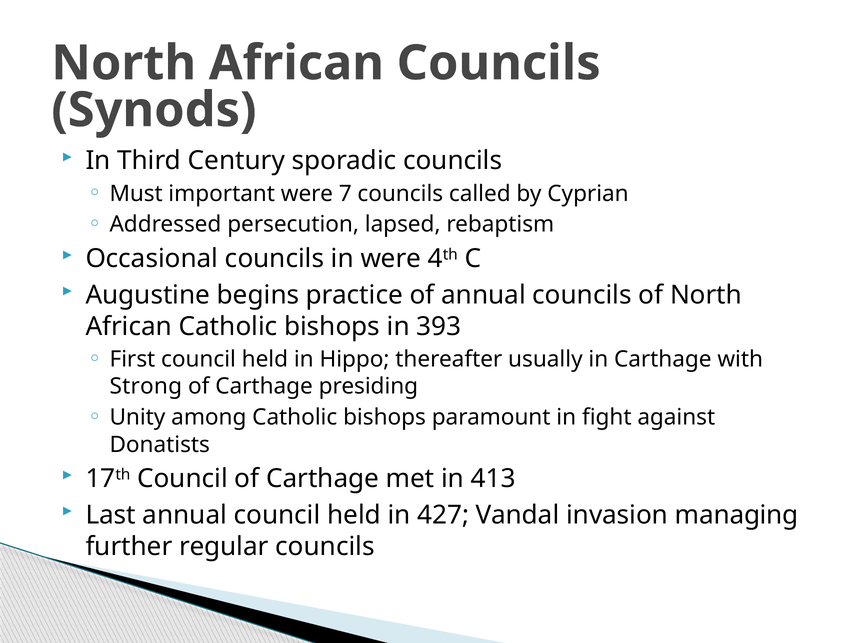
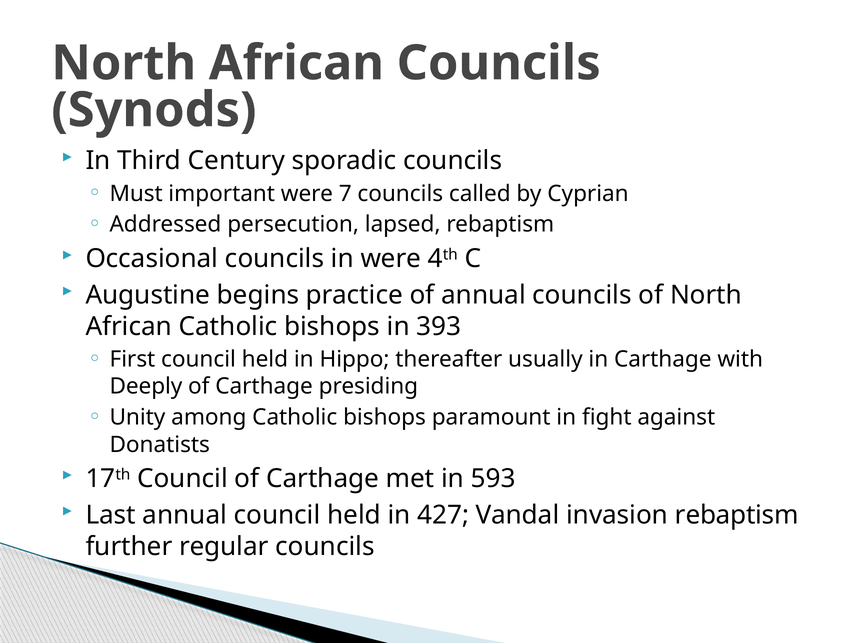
Strong: Strong -> Deeply (146, 386)
413: 413 -> 593 (493, 479)
invasion managing: managing -> rebaptism (737, 515)
